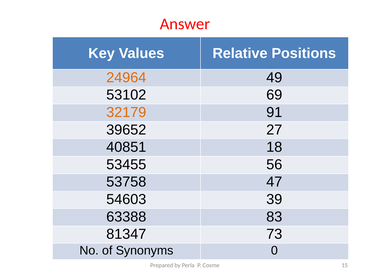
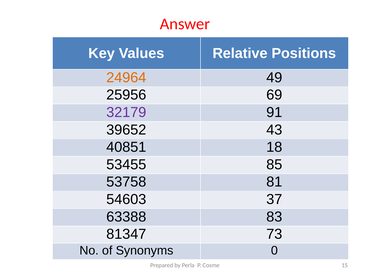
53102: 53102 -> 25956 (126, 95)
32179 colour: orange -> purple (126, 112)
27: 27 -> 43 (274, 130)
56: 56 -> 85 (274, 164)
47: 47 -> 81 (274, 182)
39: 39 -> 37 (274, 199)
